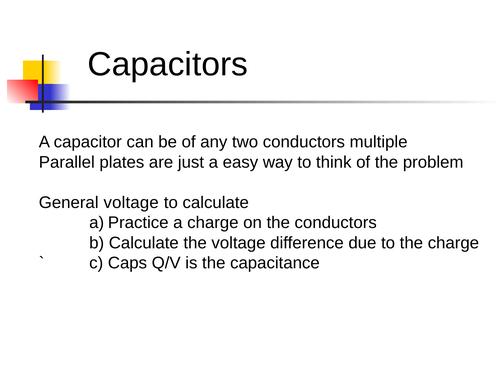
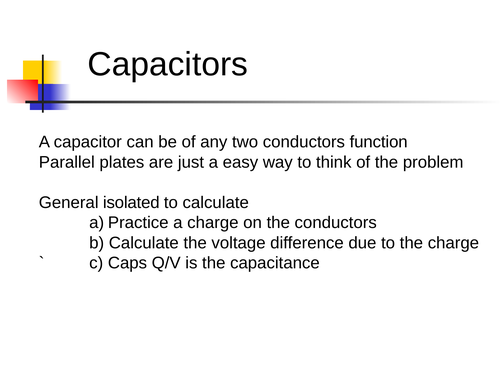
multiple: multiple -> function (379, 142)
General voltage: voltage -> isolated (131, 203)
